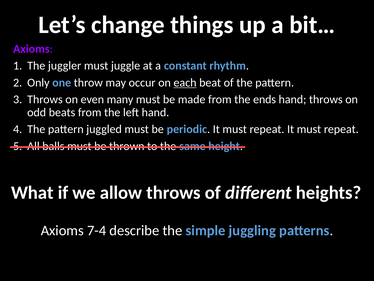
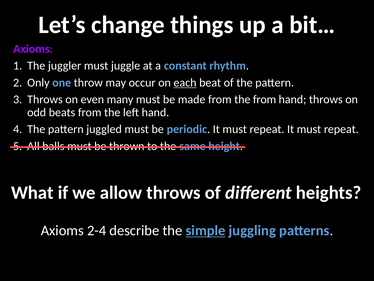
the ends: ends -> from (265, 99)
7-4: 7-4 -> 2-4 (97, 230)
simple underline: none -> present (206, 230)
